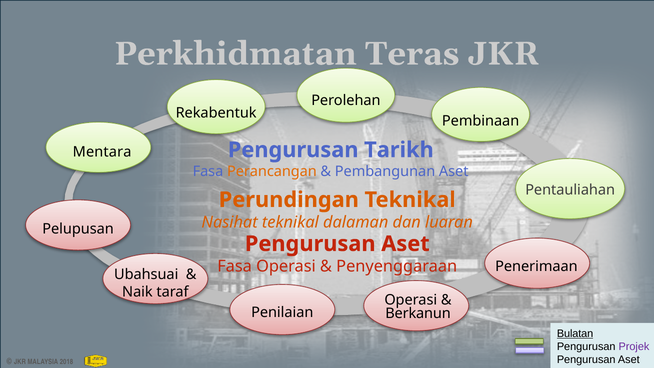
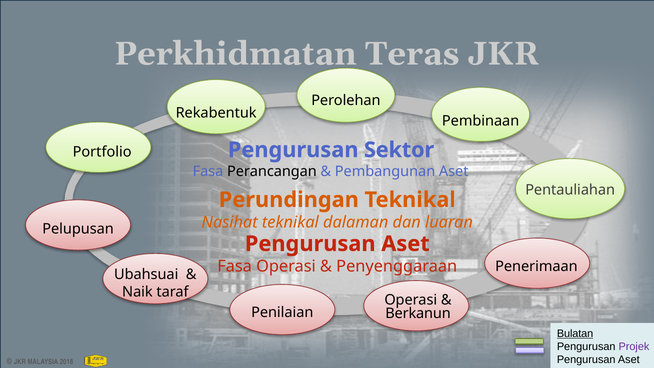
Tarikh: Tarikh -> Sektor (399, 150)
Mentara: Mentara -> Portfolio (102, 152)
Perancangan colour: orange -> black (272, 171)
